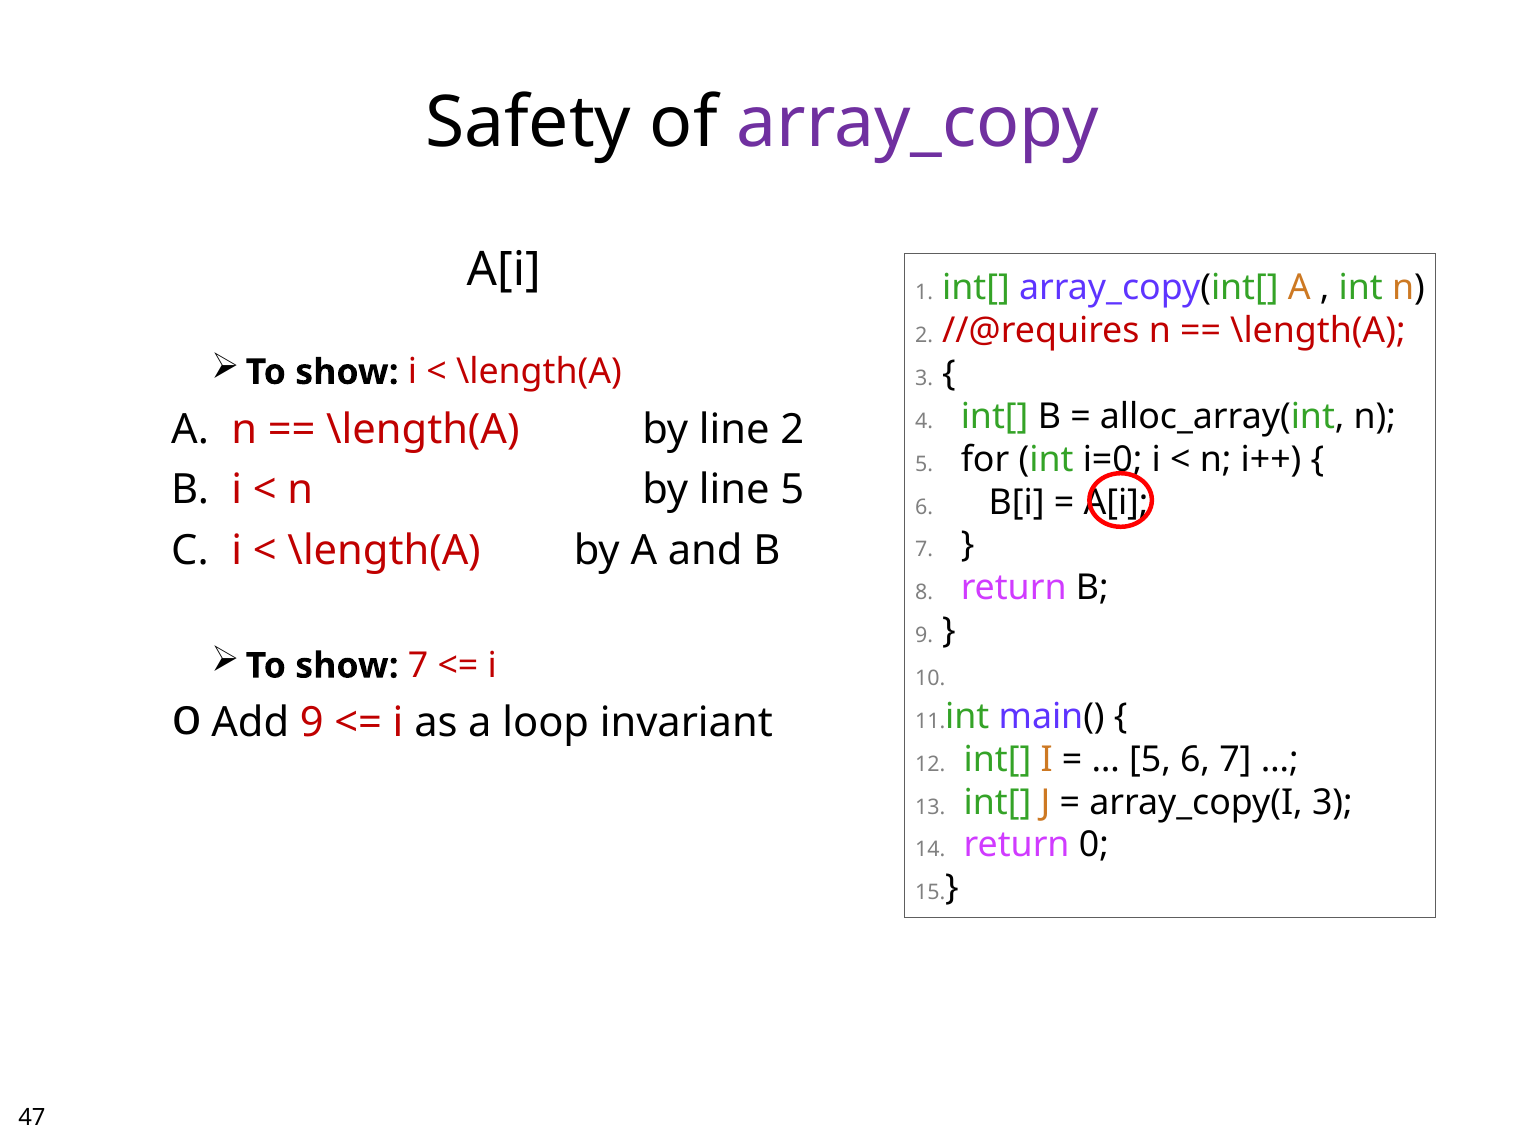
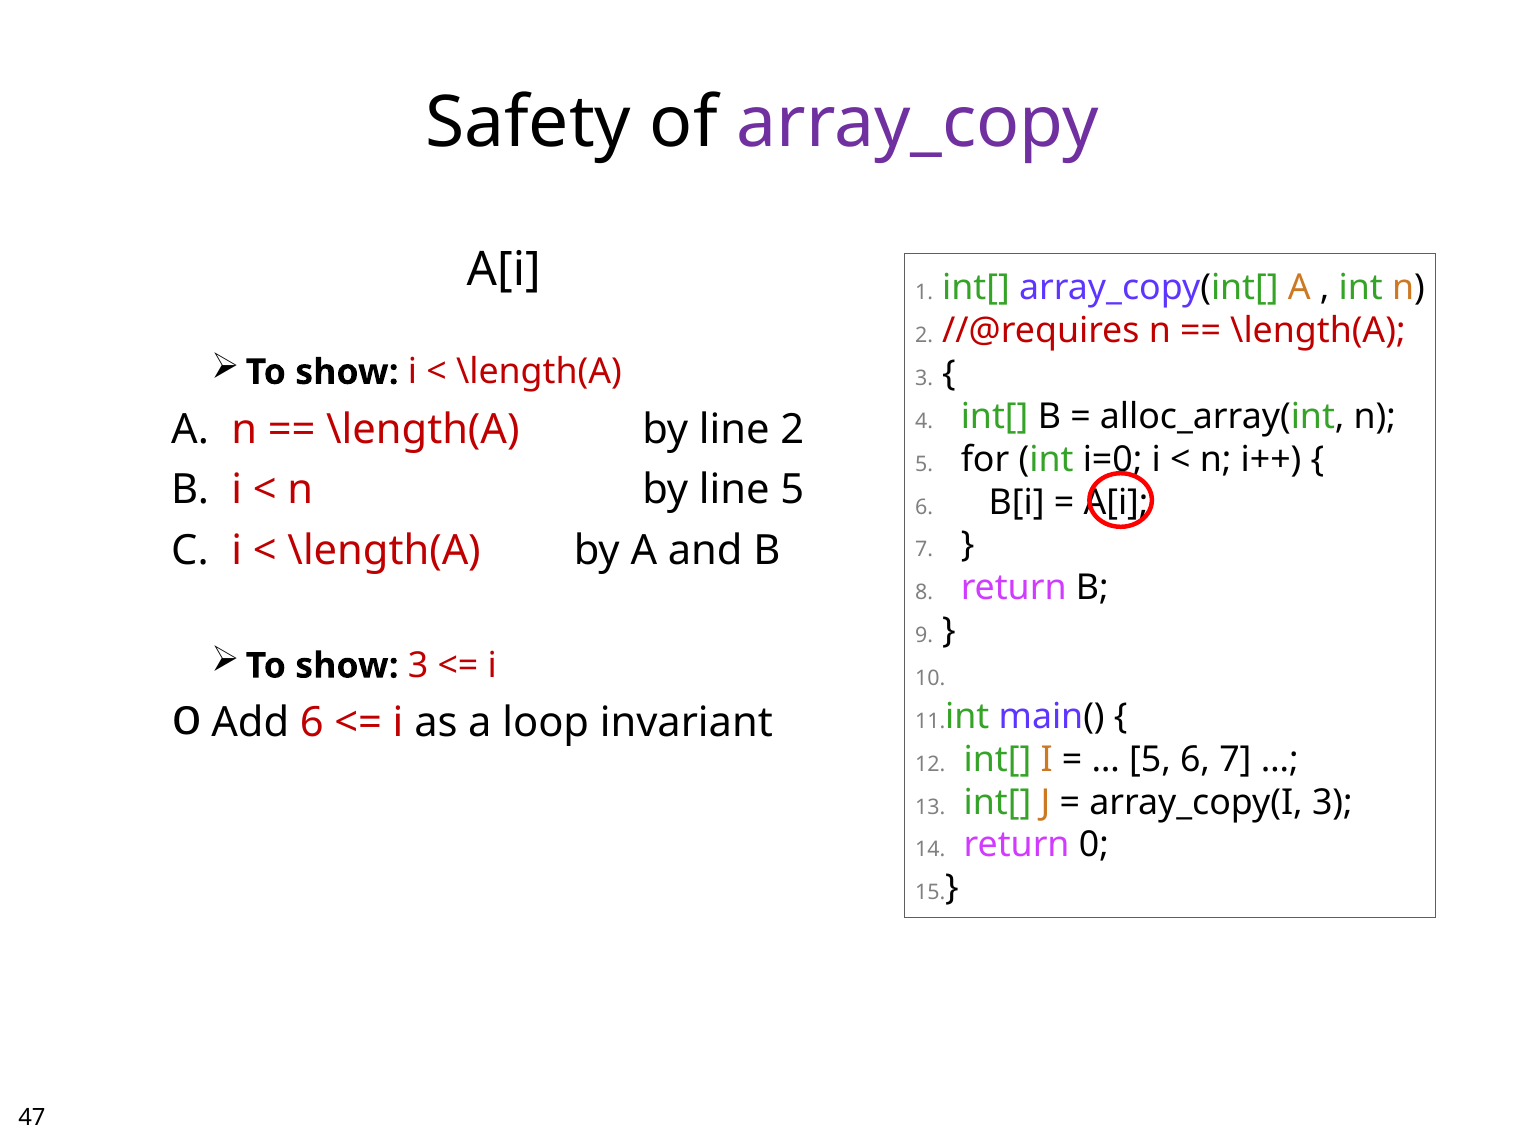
show 7: 7 -> 3 (418, 666)
Add 9: 9 -> 6 (312, 723)
